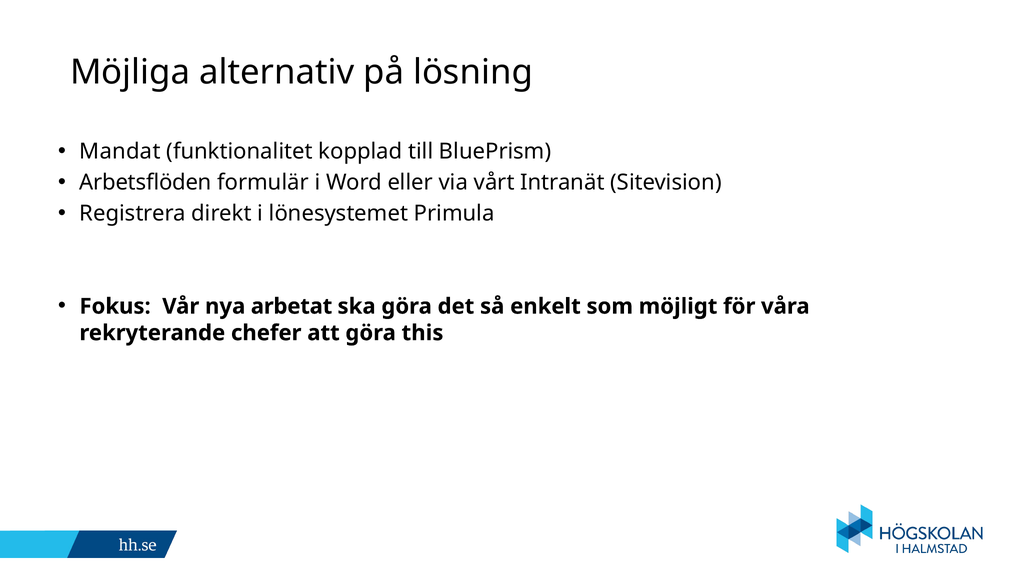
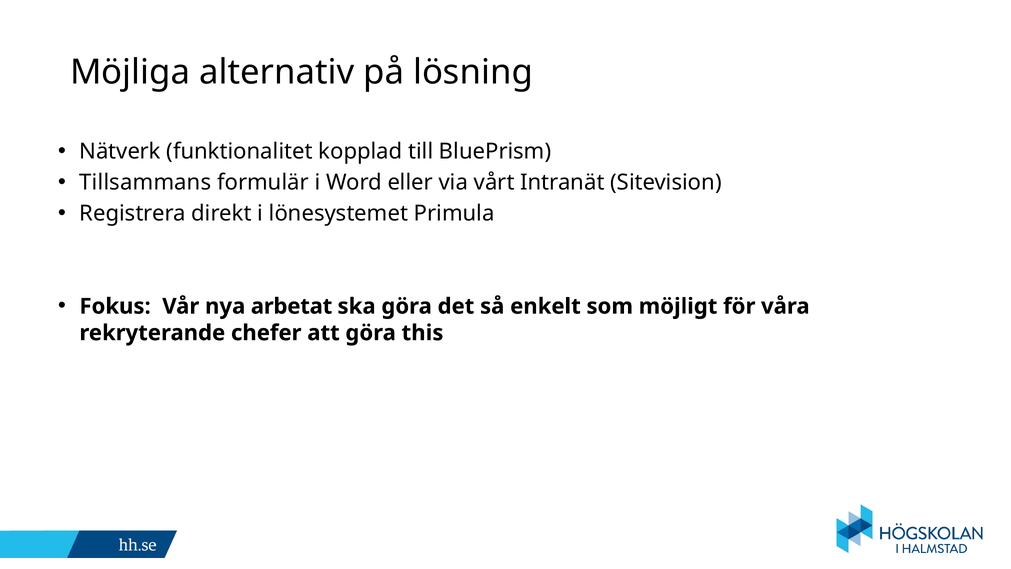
Mandat: Mandat -> Nätverk (120, 151)
Arbetsflöden: Arbetsflöden -> Tillsammans (145, 182)
